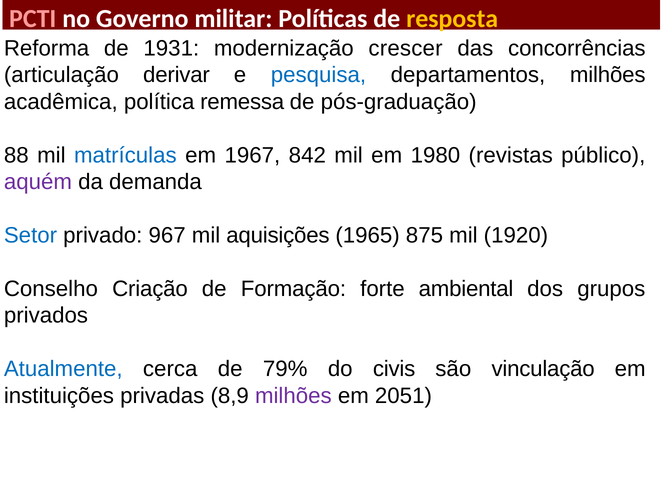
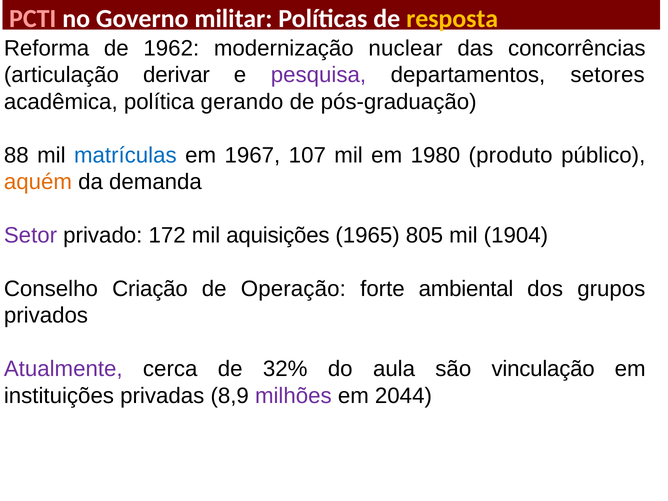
1931: 1931 -> 1962 (171, 48)
crescer: crescer -> nuclear (406, 48)
pesquisa colour: blue -> purple (318, 75)
departamentos milhões: milhões -> setores (608, 75)
remessa: remessa -> gerando (242, 102)
842: 842 -> 107 (307, 155)
revistas: revistas -> produto (511, 155)
aquém colour: purple -> orange (38, 182)
Setor colour: blue -> purple (31, 235)
967: 967 -> 172 (167, 235)
875: 875 -> 805 (424, 235)
1920: 1920 -> 1904 (516, 235)
Formação: Formação -> Operação (293, 289)
Atualmente colour: blue -> purple (63, 369)
79%: 79% -> 32% (285, 369)
civis: civis -> aula (394, 369)
2051: 2051 -> 2044 (403, 396)
